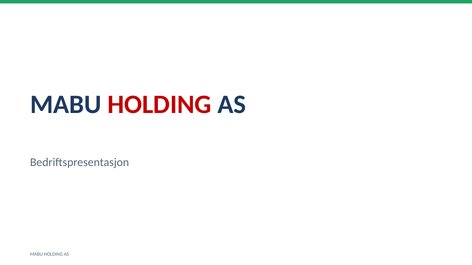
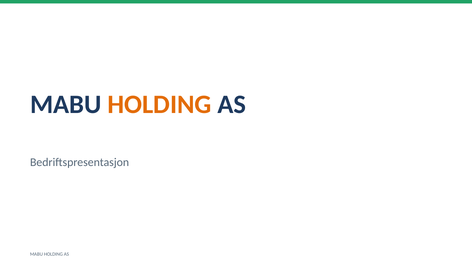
HOLDING colour: red -> orange (159, 105)
